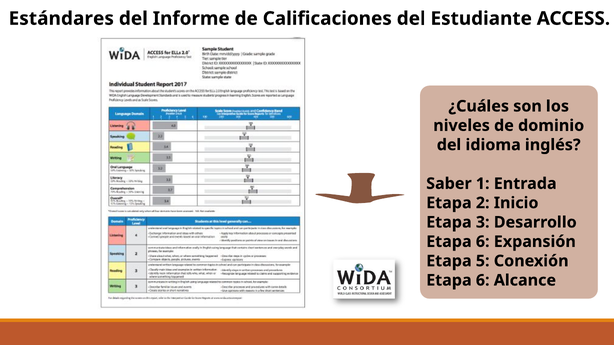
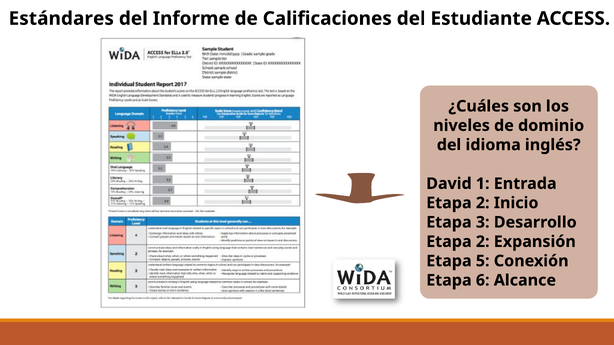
Saber: Saber -> David (449, 184)
6: 6 -> 2 (483, 242)
